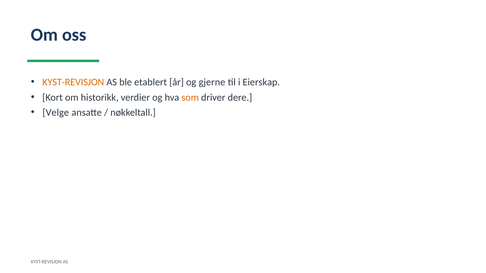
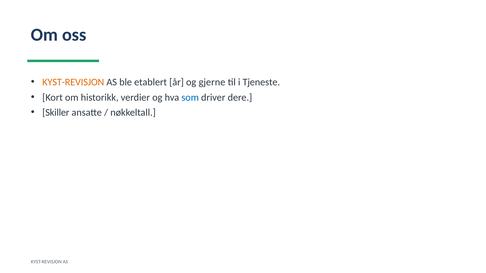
Eierskap: Eierskap -> Tjeneste (261, 82)
som colour: orange -> blue (190, 98)
Velge: Velge -> Skiller (56, 113)
